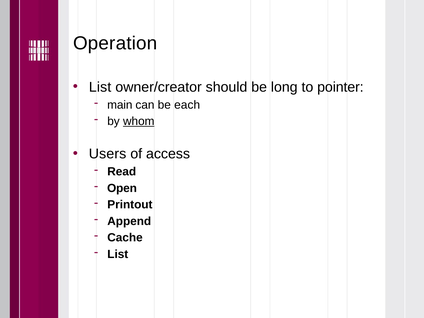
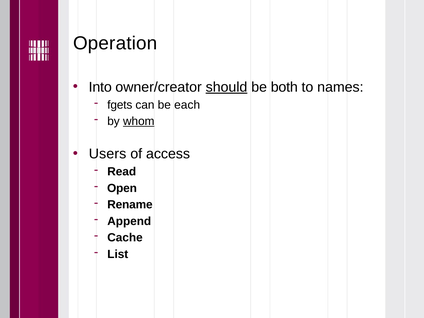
List: List -> Into (100, 87)
should underline: none -> present (227, 87)
long: long -> both (284, 87)
pointer: pointer -> names (340, 87)
main: main -> fgets (120, 105)
Printout: Printout -> Rename (130, 205)
